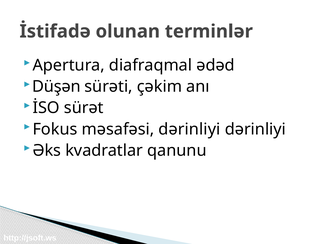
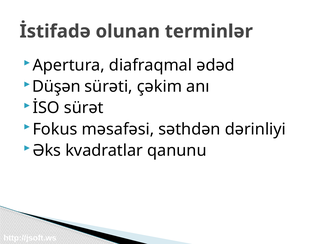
məsafəsi dərinliyi: dərinliyi -> səthdən (189, 129)
